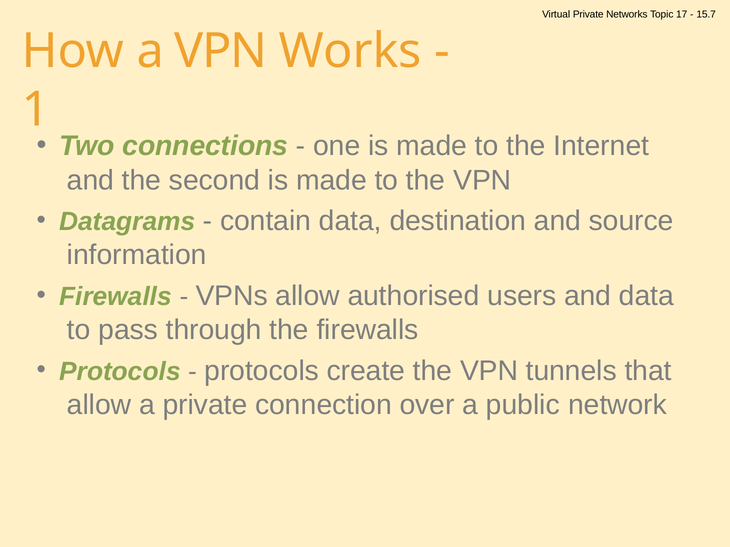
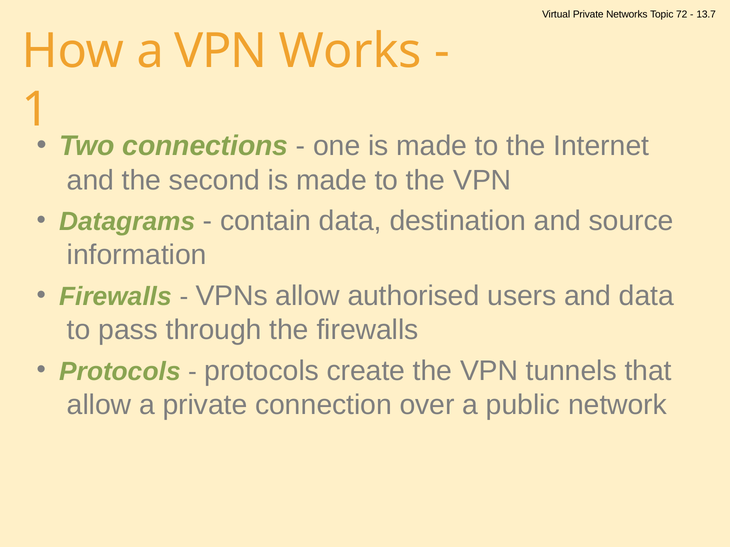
17: 17 -> 72 (682, 14)
15.7: 15.7 -> 13.7 (706, 14)
